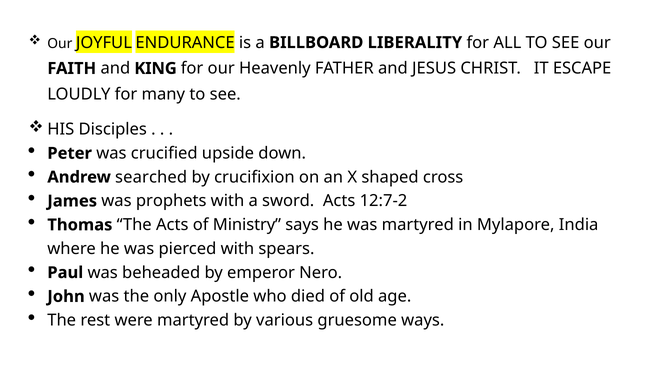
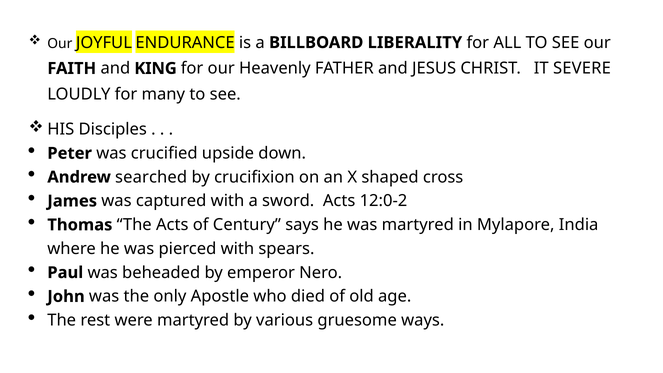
ESCAPE: ESCAPE -> SEVERE (582, 68)
prophets: prophets -> captured (171, 201)
12:7-2: 12:7-2 -> 12:0-2 (383, 201)
Ministry: Ministry -> Century (247, 225)
